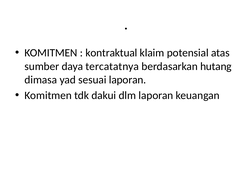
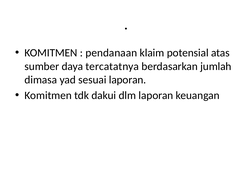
kontraktual: kontraktual -> pendanaan (111, 53)
hutang: hutang -> jumlah (216, 66)
